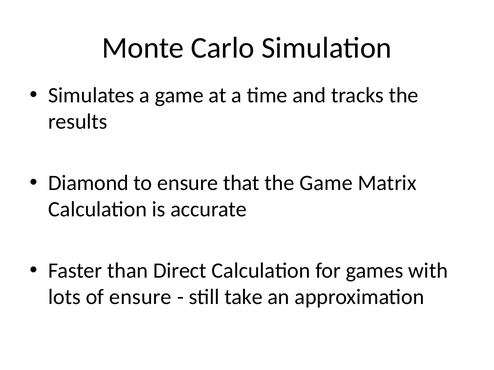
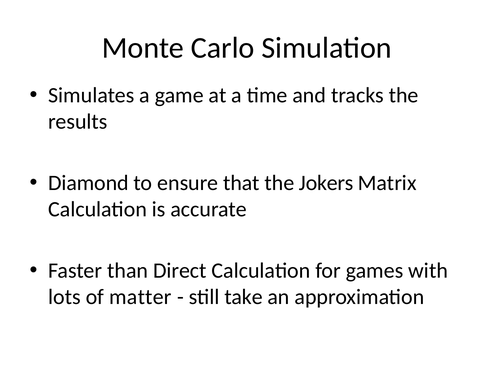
the Game: Game -> Jokers (326, 183)
of ensure: ensure -> matter (140, 297)
